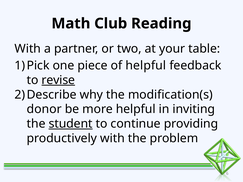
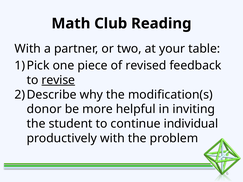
of helpful: helpful -> revised (146, 66)
student underline: present -> none (71, 124)
providing: providing -> individual (191, 124)
